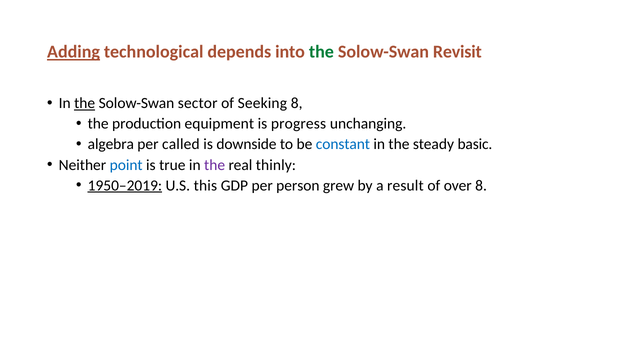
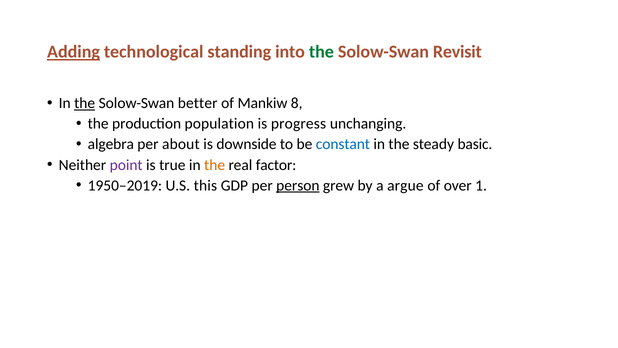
depends: depends -> standing (239, 52)
sector: sector -> better (198, 103)
Seeking: Seeking -> Mankiw (262, 103)
equipment: equipment -> population (219, 124)
called: called -> about (181, 144)
point colour: blue -> purple (126, 165)
the colour: purple -> orange (215, 165)
thinly: thinly -> factor (276, 165)
1950–2019 underline: present -> none (125, 185)
person underline: none -> present (298, 185)
result: result -> argue (405, 185)
over 8: 8 -> 1 (481, 185)
